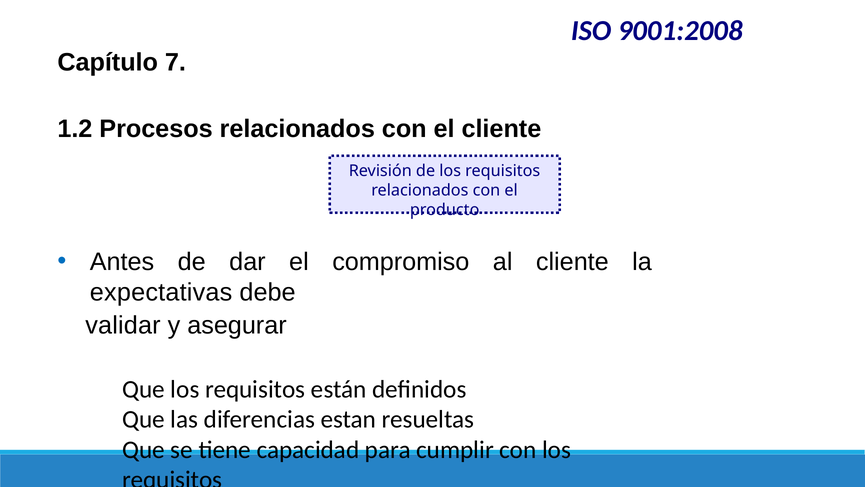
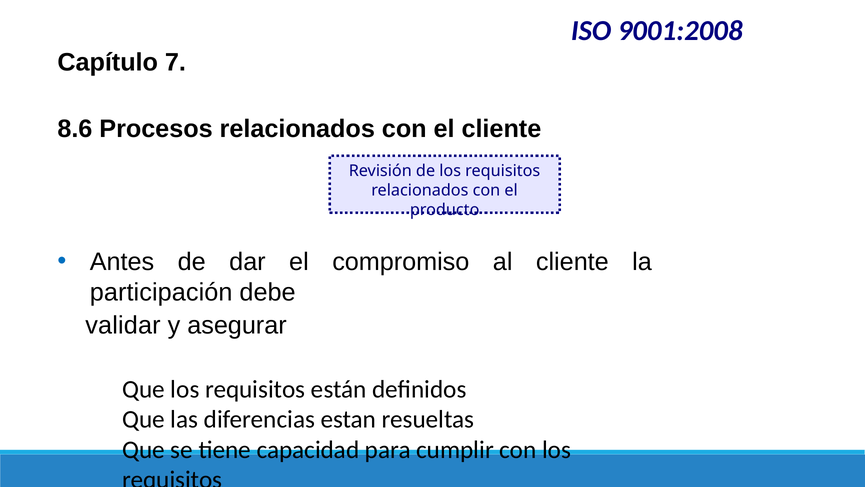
1.2: 1.2 -> 8.6 (75, 129)
expectativas: expectativas -> participación (161, 292)
